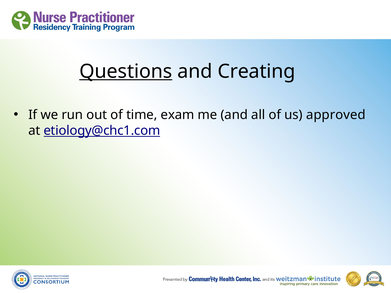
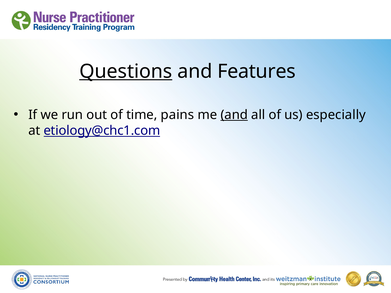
Creating: Creating -> Features (257, 71)
exam: exam -> pains (177, 115)
and underline: none -> present (234, 115)
approved: approved -> especially (336, 115)
